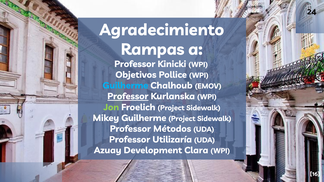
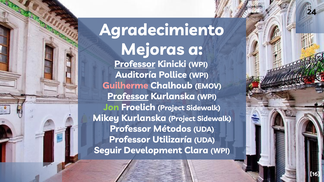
Rampas: Rampas -> Mejoras (153, 50)
Professor underline: none -> present (135, 64)
Objetivos: Objetivos -> Auditoría (136, 75)
Guilherme colour: light blue -> pink (125, 86)
Mikey Guilherme: Guilherme -> Kurlanska (144, 118)
Azuay: Azuay -> Seguir (108, 151)
